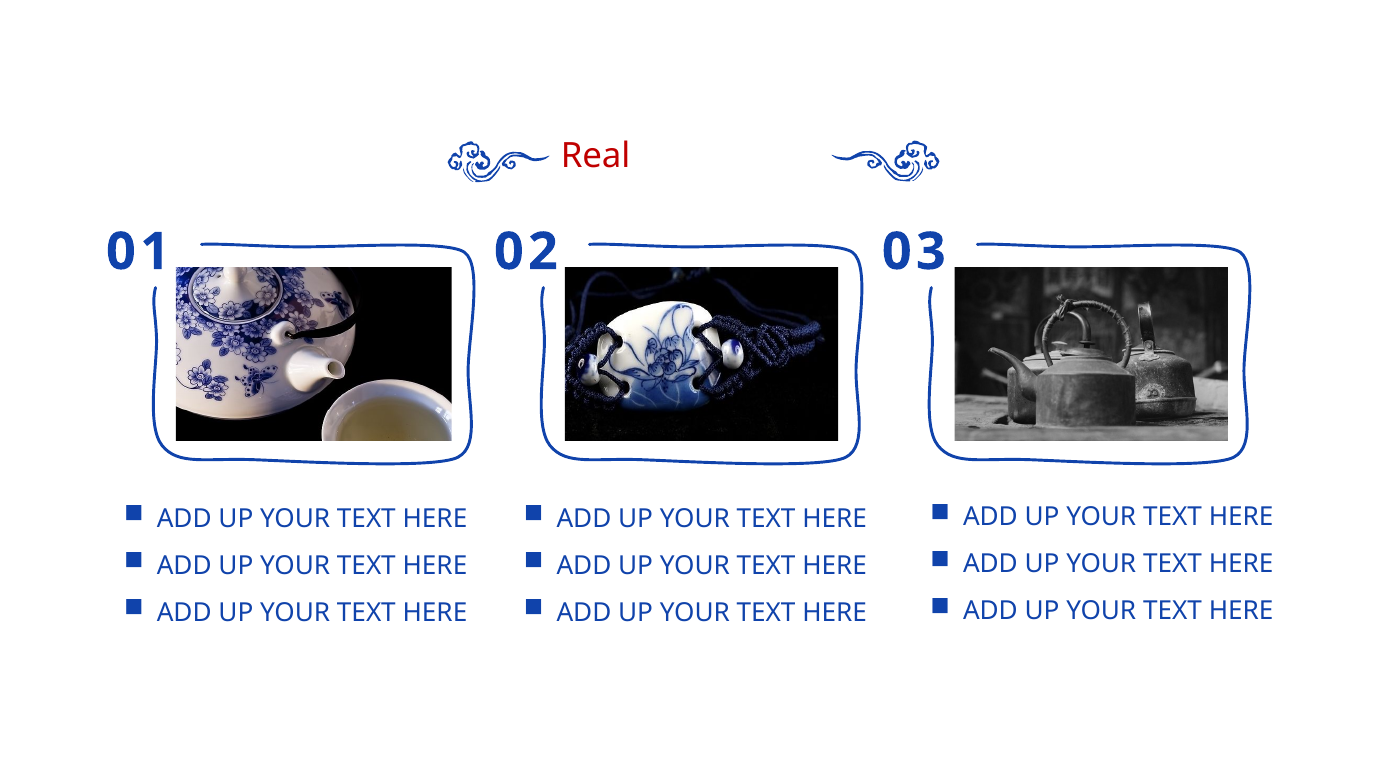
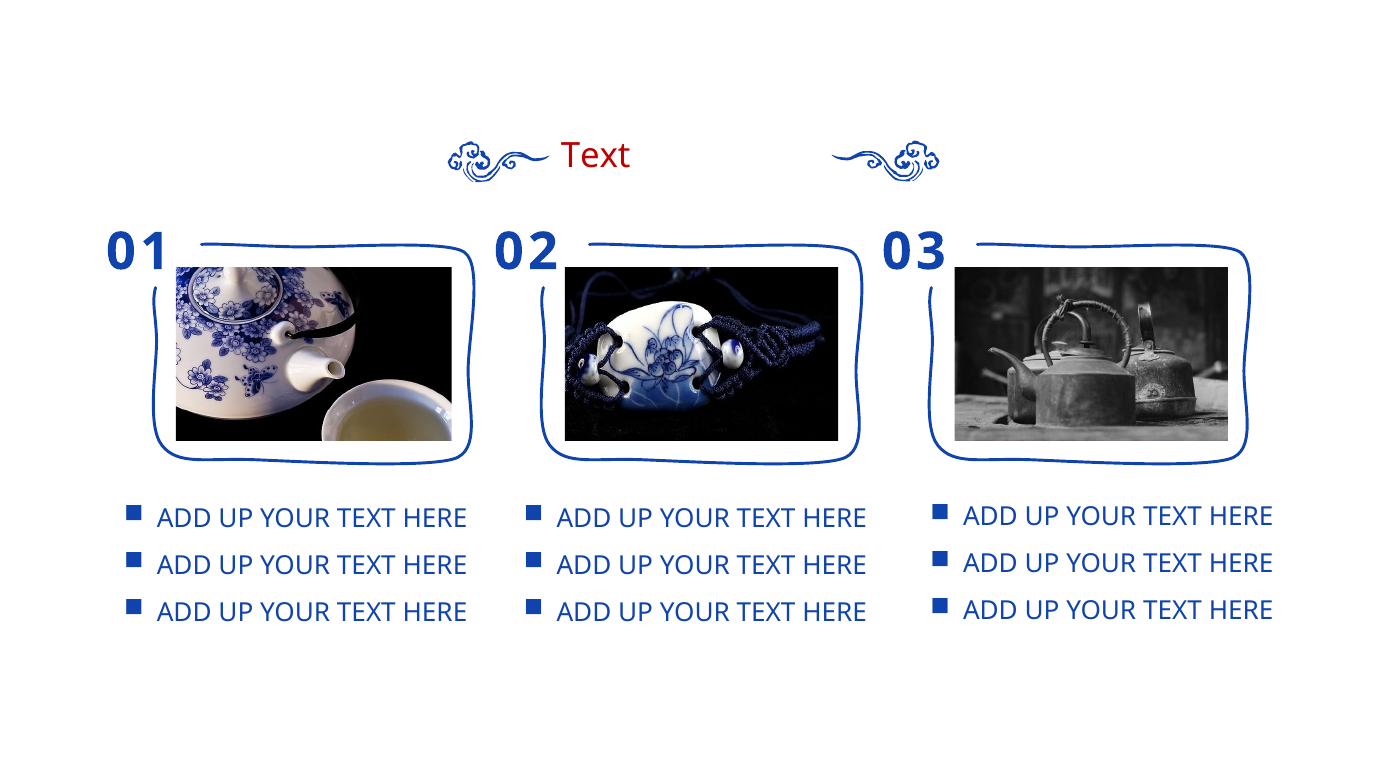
Real: Real -> Text (596, 156)
